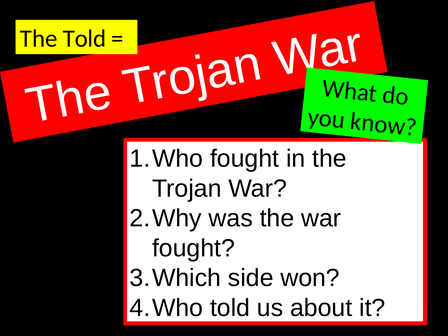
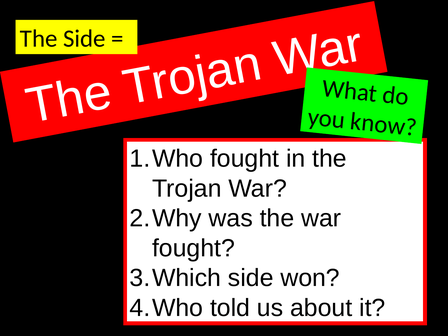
The Told: Told -> Side (84, 39)
